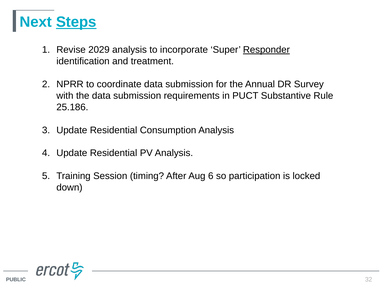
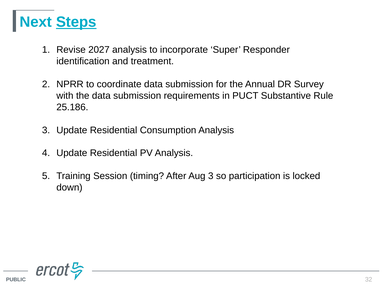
2029: 2029 -> 2027 (99, 50)
Responder underline: present -> none (266, 50)
Aug 6: 6 -> 3 (211, 176)
